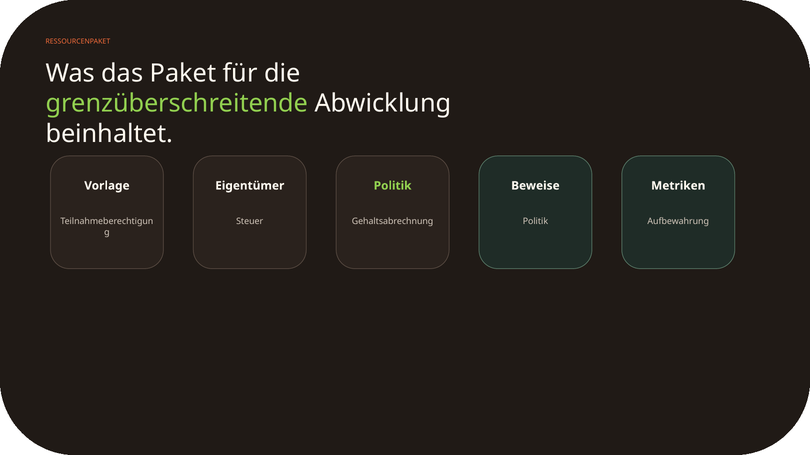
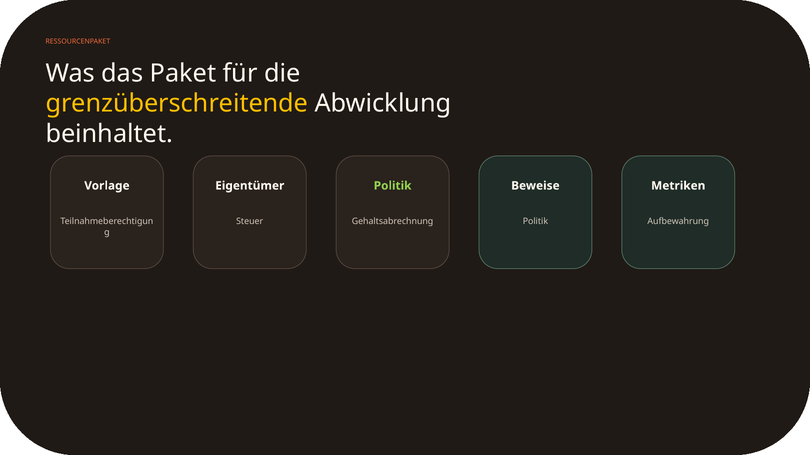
grenzüberschreitende colour: light green -> yellow (177, 104)
